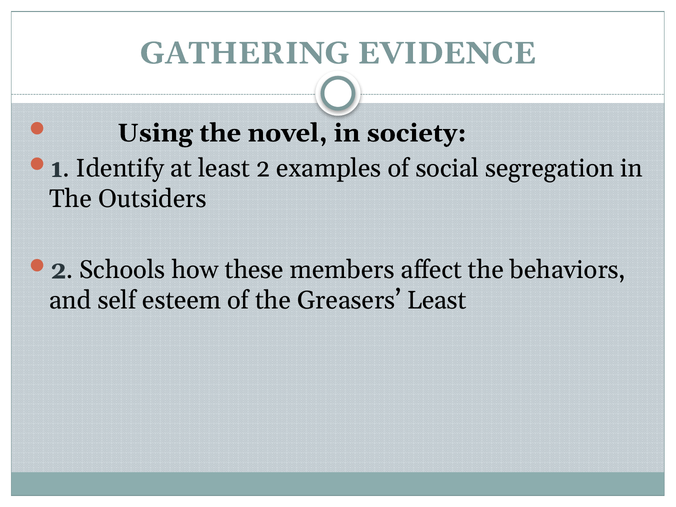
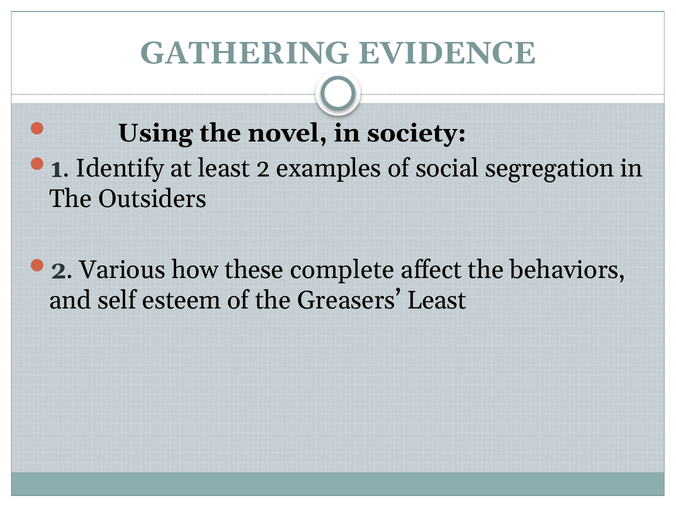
Schools: Schools -> Various (122, 270)
members: members -> complete (342, 270)
